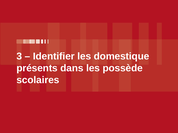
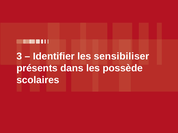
domestique: domestique -> sensibiliser (121, 57)
